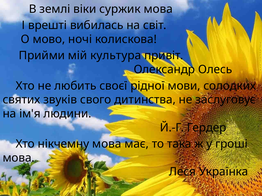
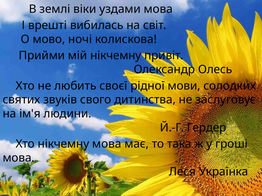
суржик: суржик -> уздами (120, 9)
мій культура: культура -> нікчемну (116, 56)
